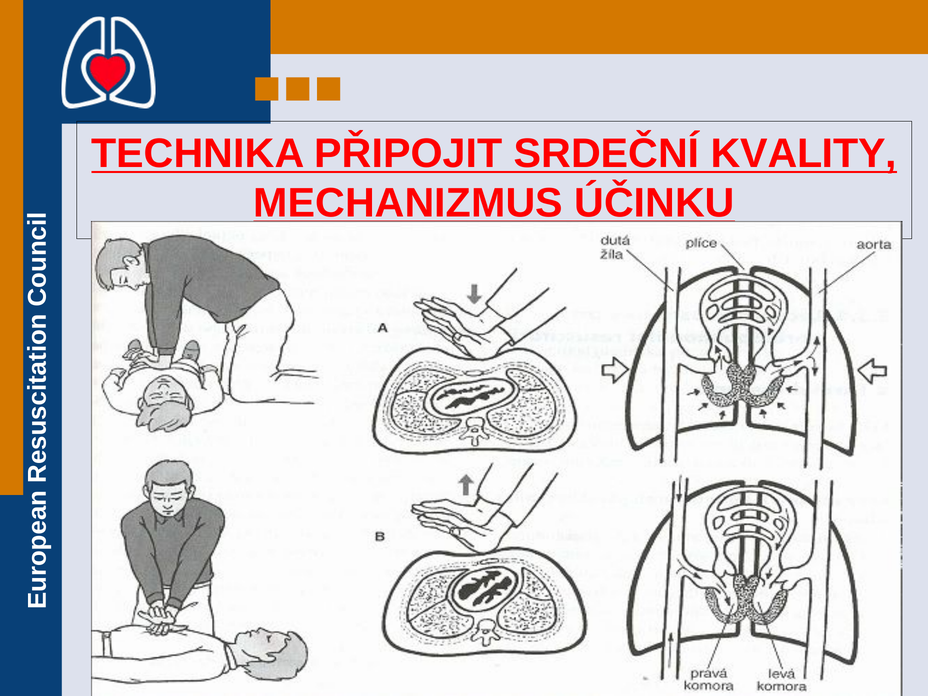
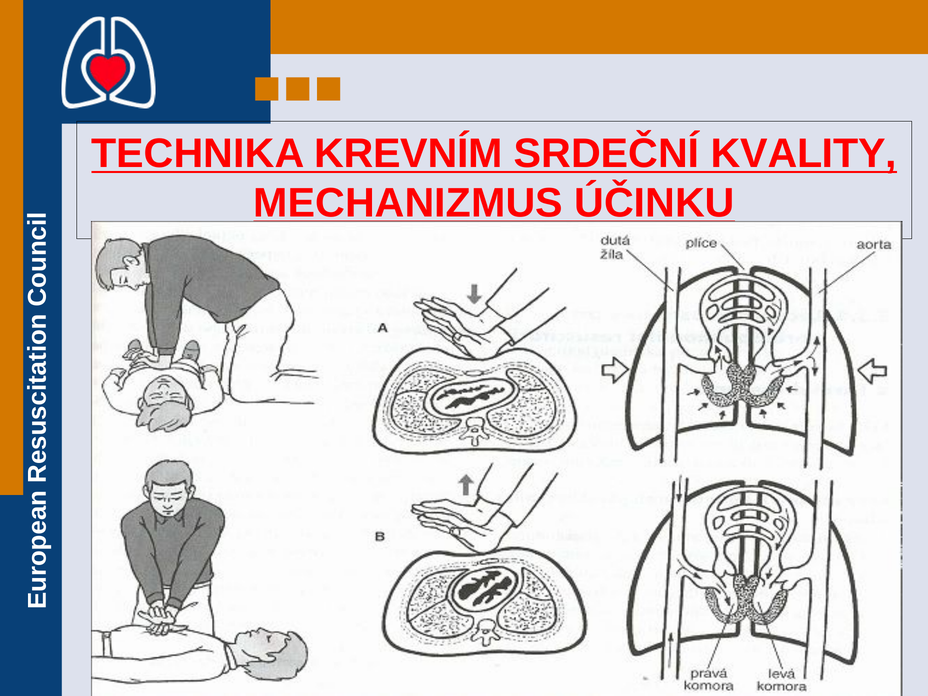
PŘIPOJIT: PŘIPOJIT -> KREVNÍM (408, 154)
